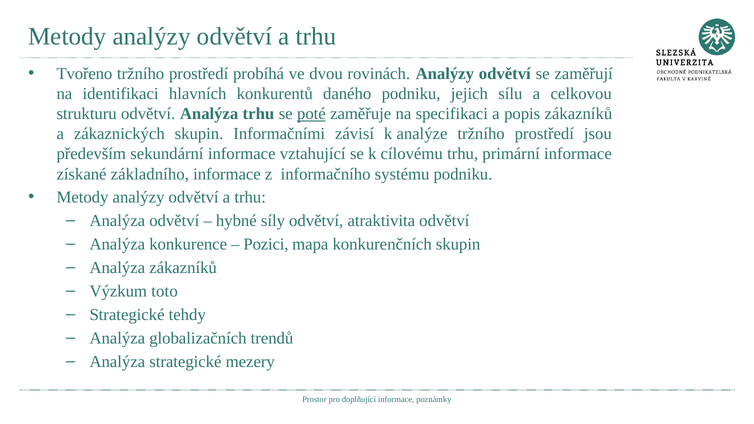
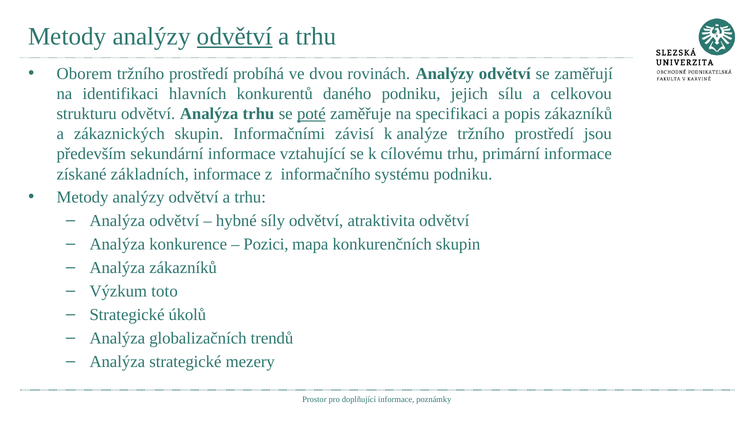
odvětví underline: none -> present (235, 37)
Tvořeno: Tvořeno -> Oborem (84, 74)
základního: základního -> základních (150, 174)
tehdy: tehdy -> úkolů (187, 315)
